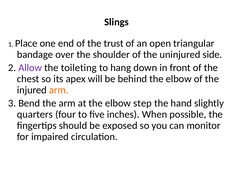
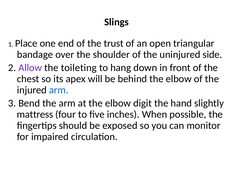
arm colour: orange -> blue (59, 90)
step: step -> digit (143, 104)
quarters: quarters -> mattress (35, 115)
